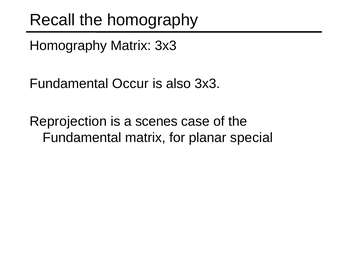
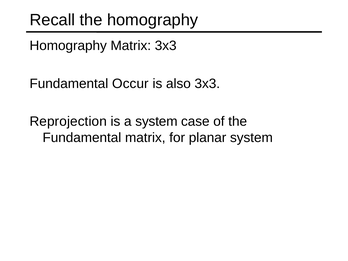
a scenes: scenes -> system (156, 121)
planar special: special -> system (252, 138)
